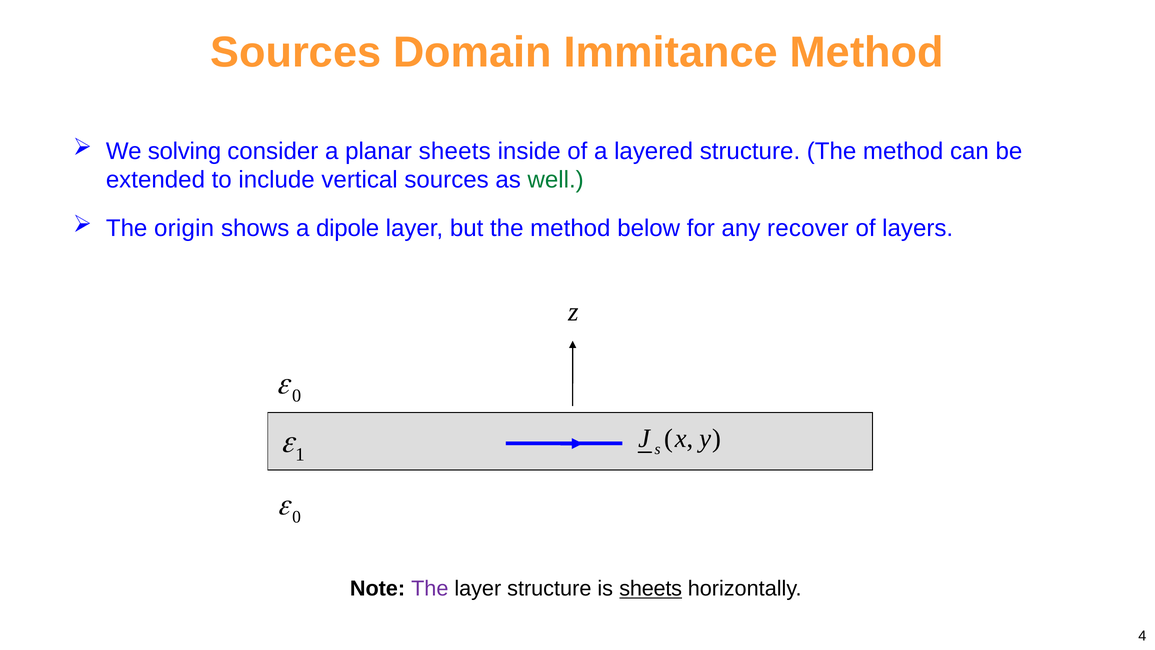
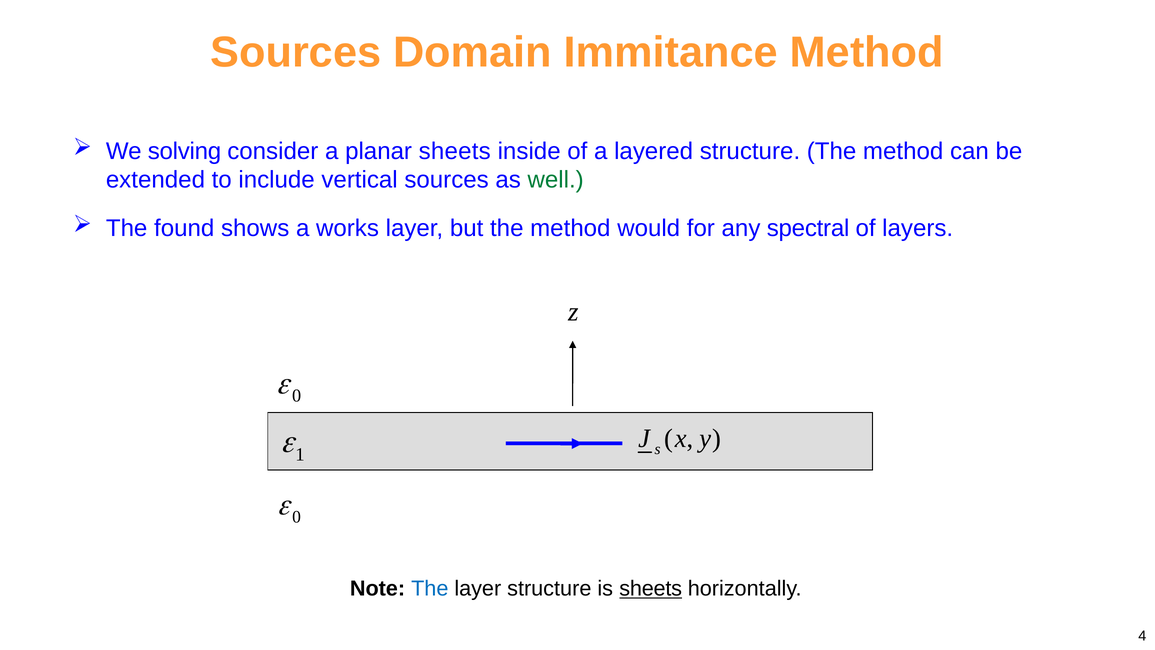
origin: origin -> found (184, 228)
dipole: dipole -> works (348, 228)
below: below -> would (649, 228)
recover: recover -> spectral (808, 228)
The colour: purple -> blue (430, 588)
